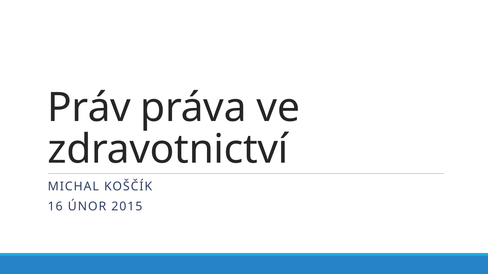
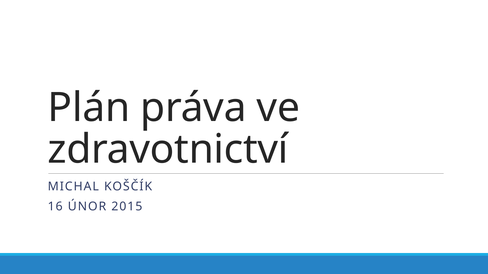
Práv: Práv -> Plán (89, 108)
